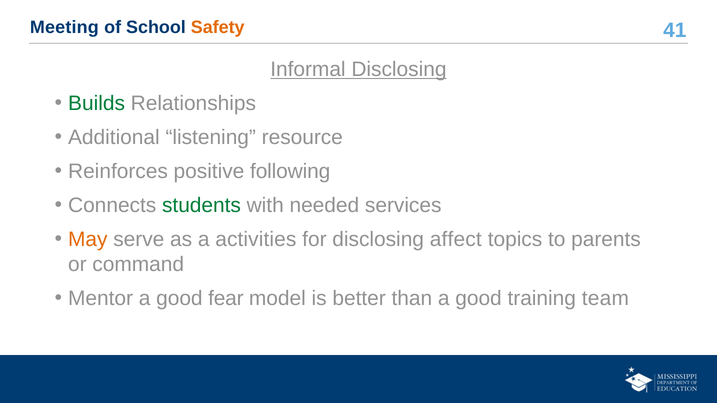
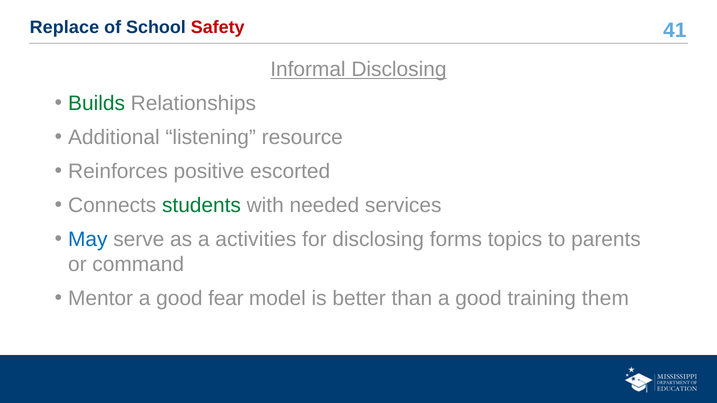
Meeting: Meeting -> Replace (64, 27)
Safety colour: orange -> red (218, 27)
following: following -> escorted (290, 171)
May colour: orange -> blue (88, 239)
affect: affect -> forms (456, 239)
team: team -> them (605, 299)
